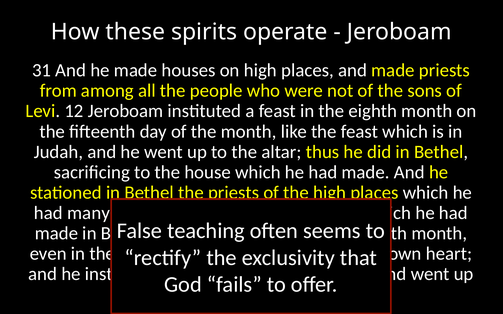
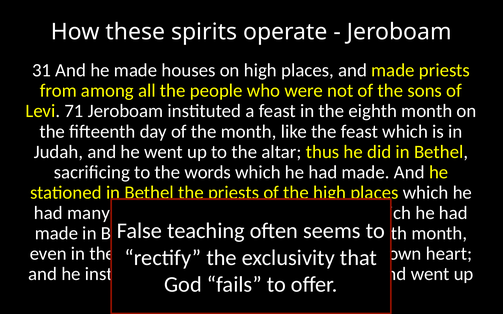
12: 12 -> 71 (74, 111)
house: house -> words (208, 172)
